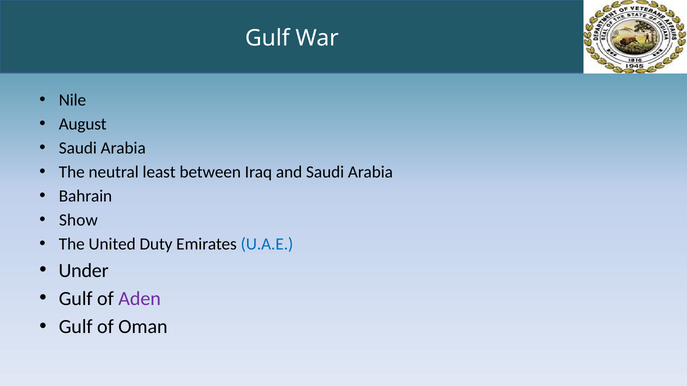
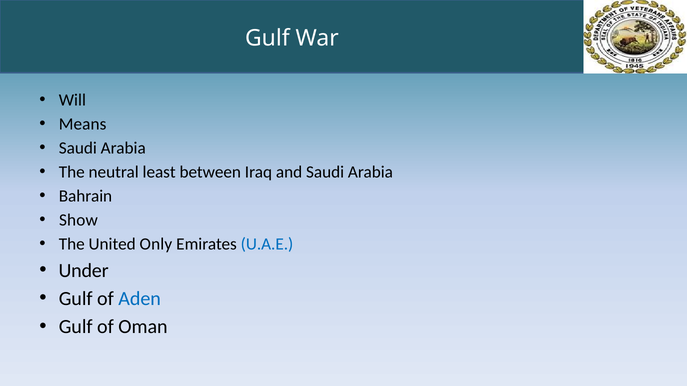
Nile: Nile -> Will (72, 100)
August: August -> Means (83, 124)
Duty: Duty -> Only (156, 244)
Aden colour: purple -> blue (140, 299)
